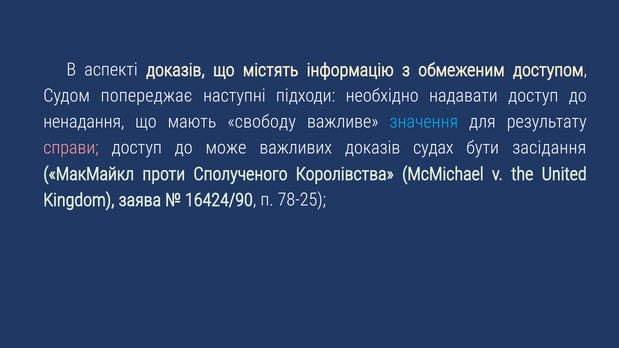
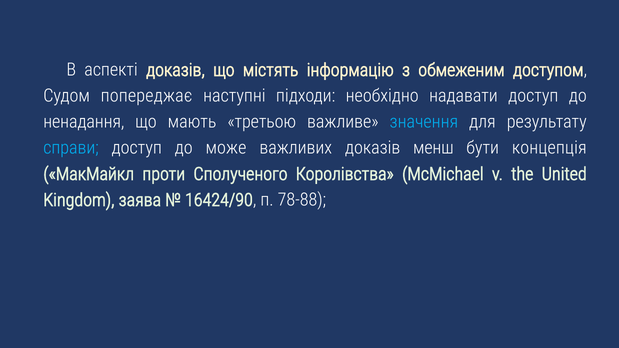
свободу: свободу -> третьою (262, 122)
справи colour: pink -> light blue (71, 148)
судах: судах -> менш (433, 148)
засідання: засідання -> концепція (549, 148)
78-25: 78-25 -> 78-88 (302, 200)
